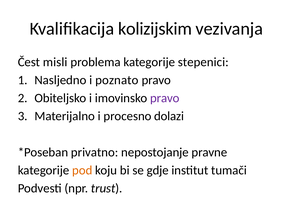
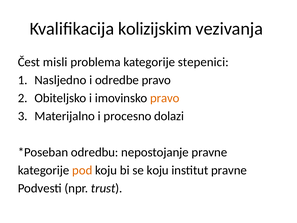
poznato: poznato -> odredbe (117, 80)
pravo colour: purple -> orange (165, 98)
privatno: privatno -> odredbu (95, 152)
se gdje: gdje -> koju (158, 170)
institut tumači: tumači -> pravne (229, 170)
